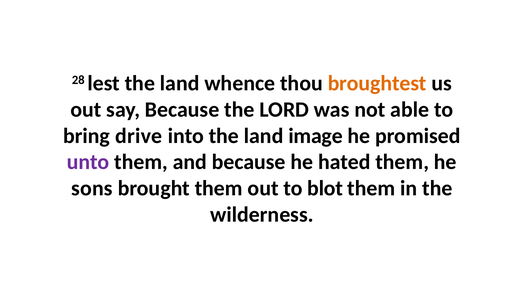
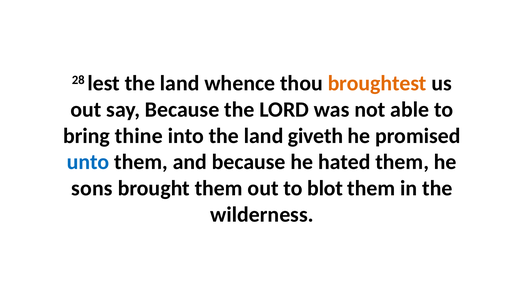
drive: drive -> thine (139, 136)
image: image -> giveth (316, 136)
unto colour: purple -> blue (88, 162)
